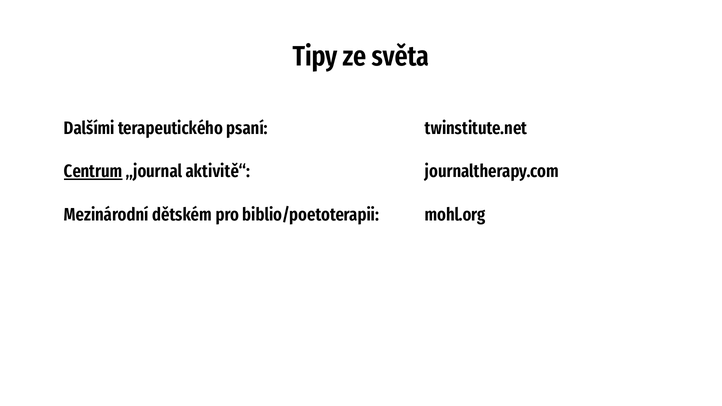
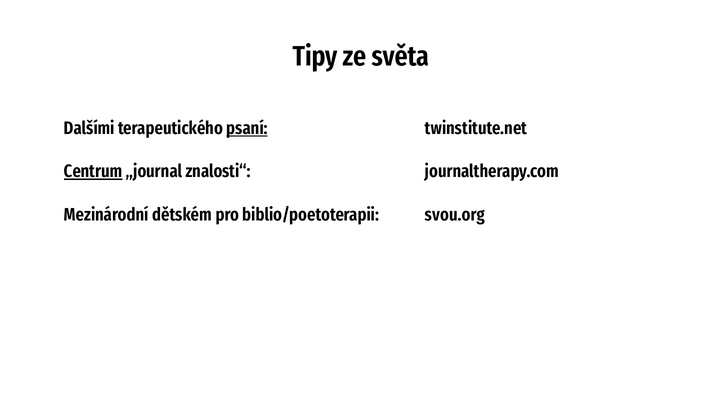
psaní underline: none -> present (247, 128)
aktivitě“: aktivitě“ -> znalosti“ (218, 172)
mohl.org: mohl.org -> svou.org (455, 215)
